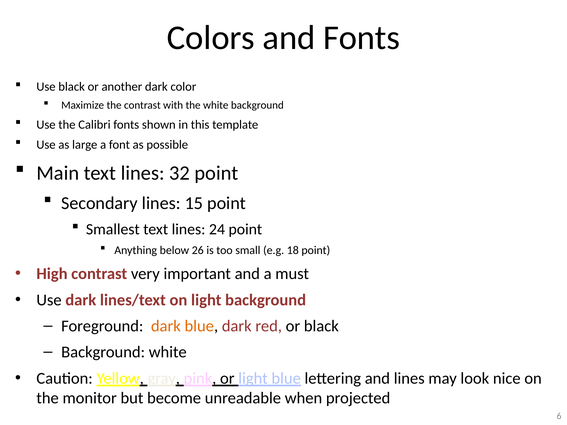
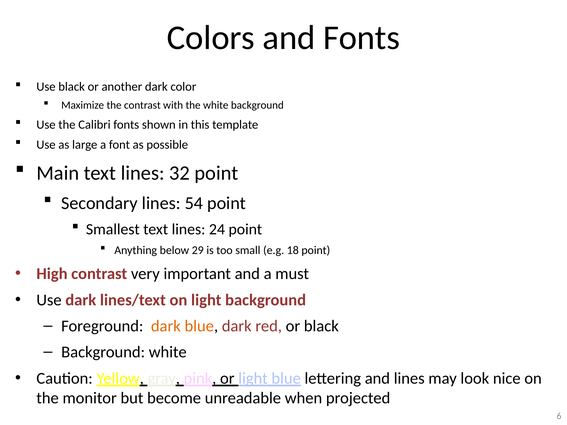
15: 15 -> 54 (194, 203)
26: 26 -> 29 (198, 250)
